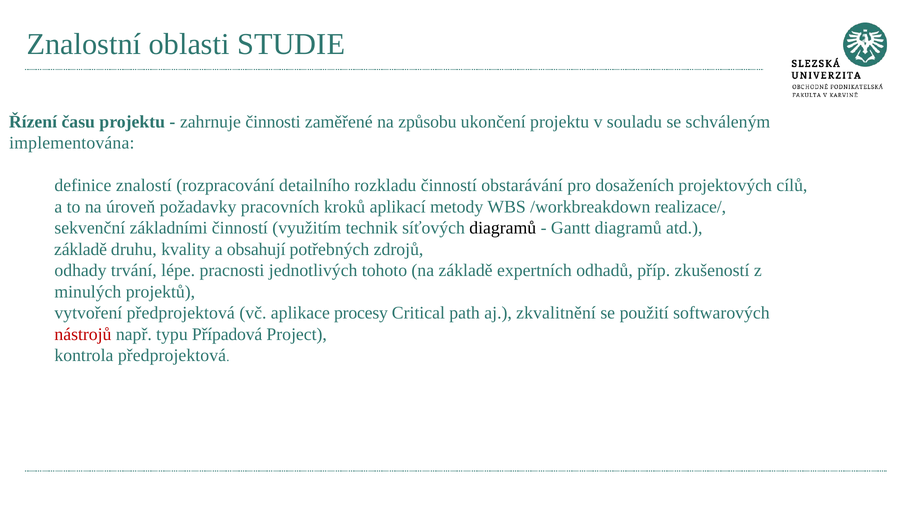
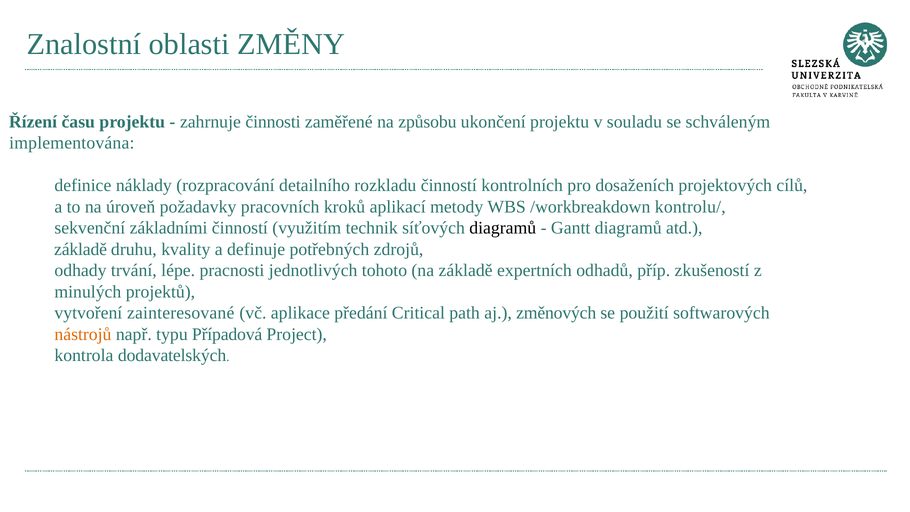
STUDIE: STUDIE -> ZMĚNY (291, 44)
znalostí: znalostí -> náklady (144, 186)
obstarávání: obstarávání -> kontrolních (522, 186)
realizace/: realizace/ -> kontrolu/ (690, 207)
obsahují: obsahují -> definuje (256, 249)
vytvoření předprojektová: předprojektová -> zainteresované (181, 313)
procesy: procesy -> předání (361, 313)
zkvalitnění: zkvalitnění -> změnových (556, 313)
nástrojů colour: red -> orange (83, 334)
kontrola předprojektová: předprojektová -> dodavatelských (172, 355)
